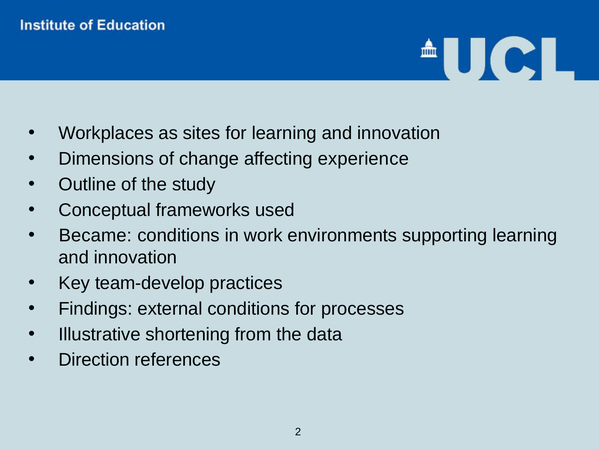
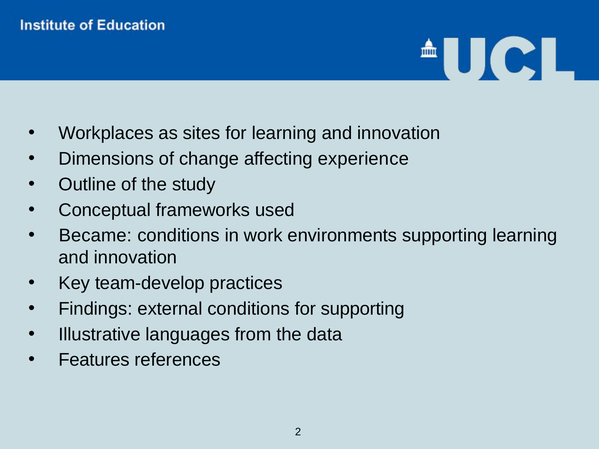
for processes: processes -> supporting (363, 309)
shortening: shortening -> languages (188, 334)
Direction: Direction -> Features (94, 360)
